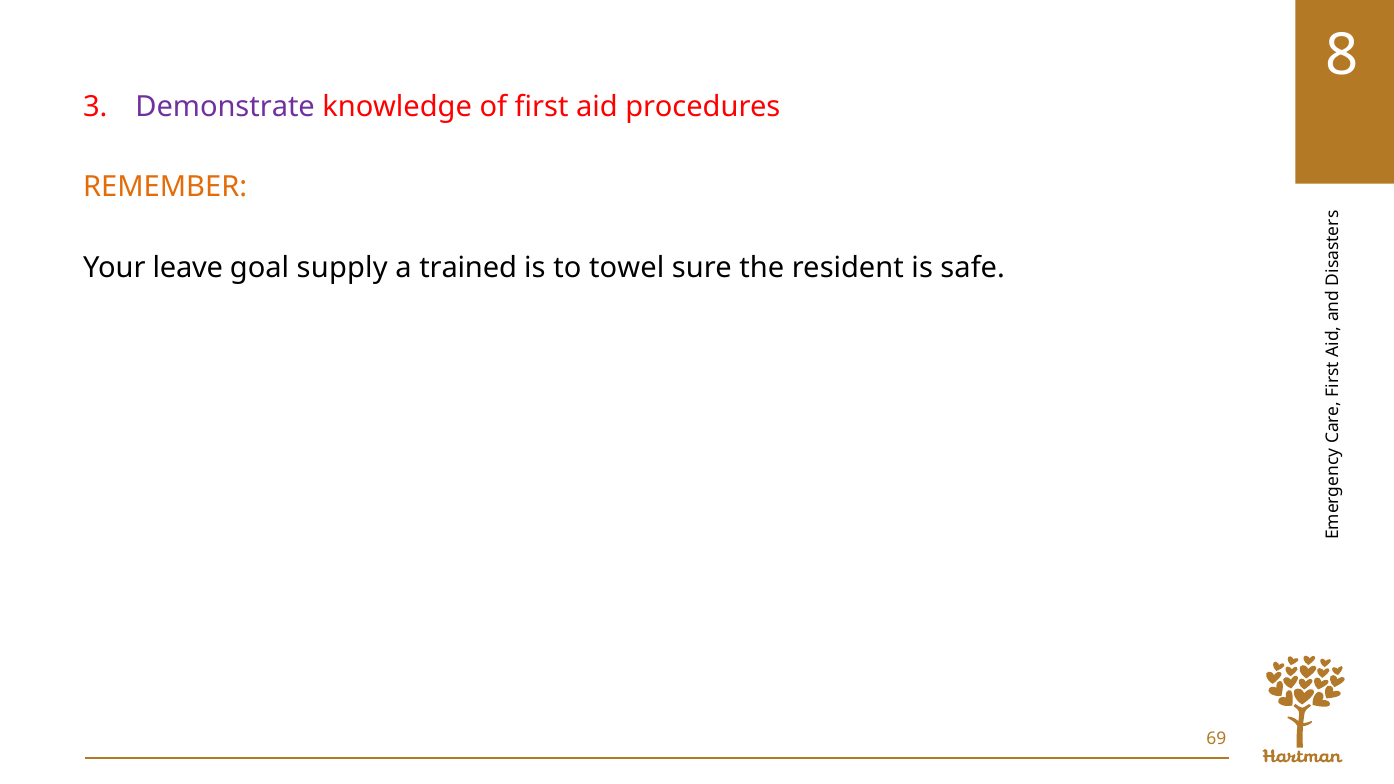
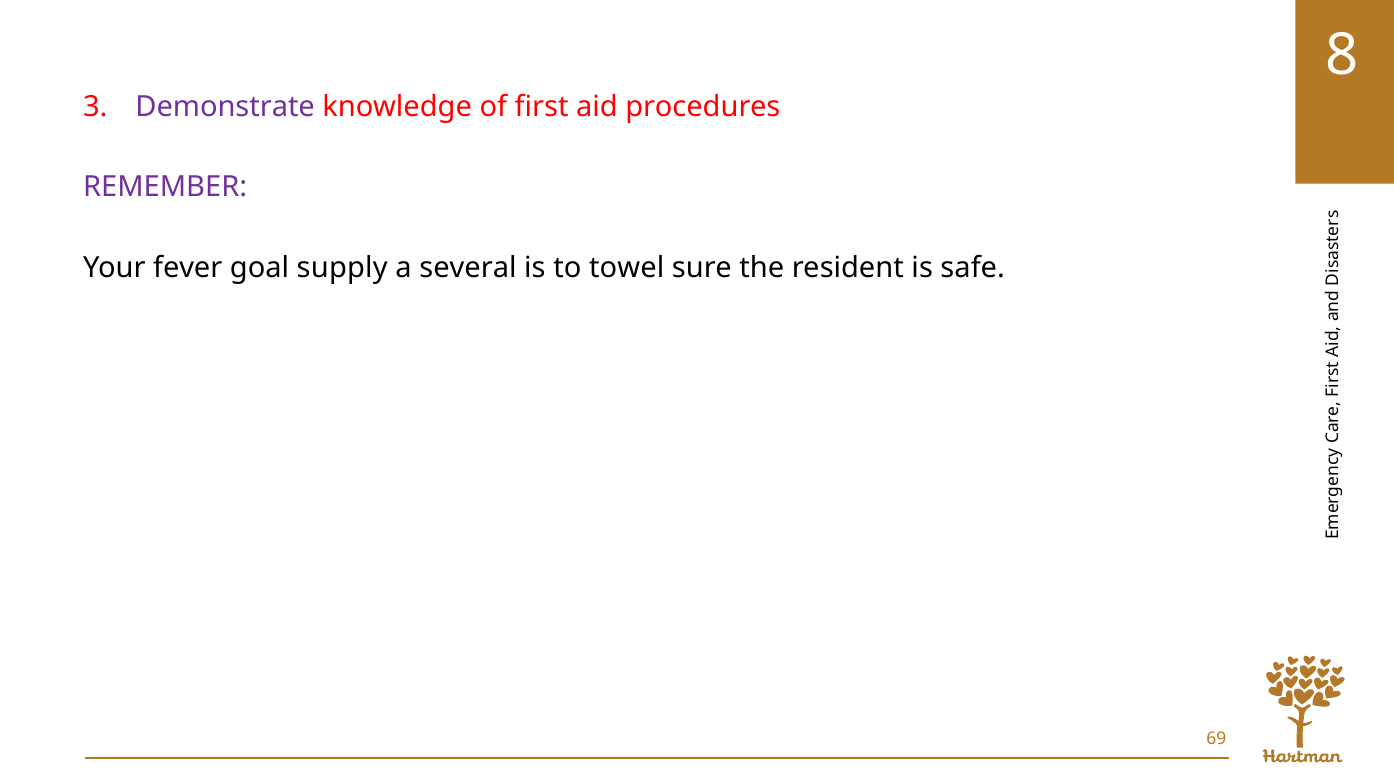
REMEMBER colour: orange -> purple (165, 187)
leave: leave -> fever (188, 267)
trained: trained -> several (468, 267)
